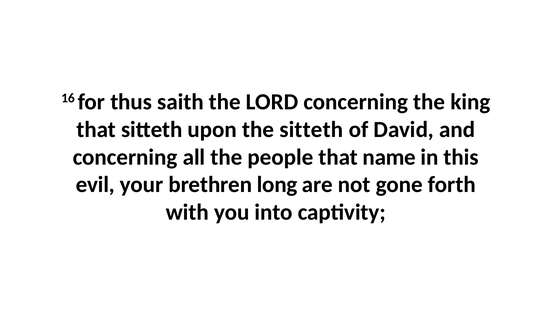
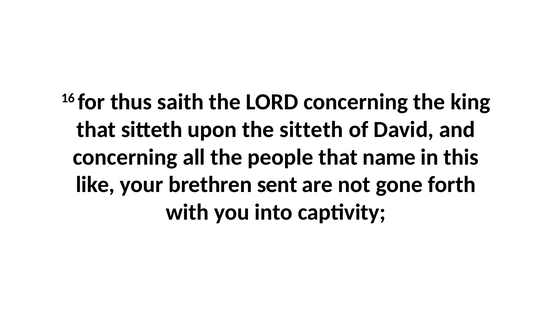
evil: evil -> like (95, 184)
long: long -> sent (277, 184)
